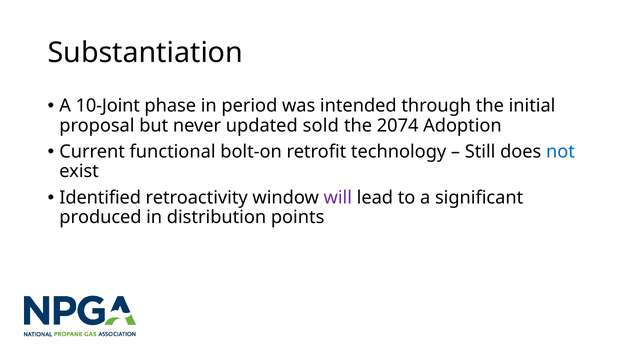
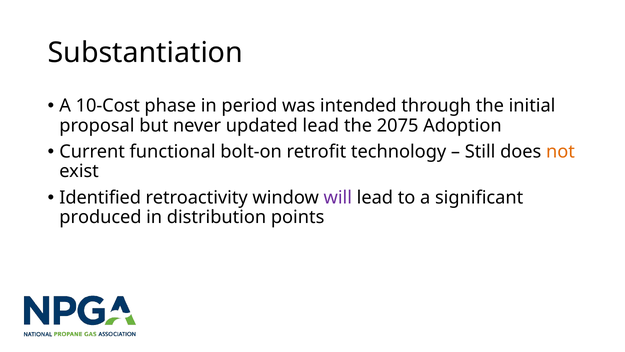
10-Joint: 10-Joint -> 10-Cost (108, 106)
updated sold: sold -> lead (321, 125)
2074: 2074 -> 2075 (398, 125)
not colour: blue -> orange (560, 152)
